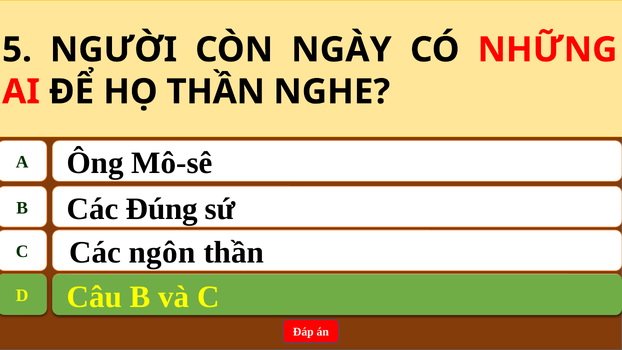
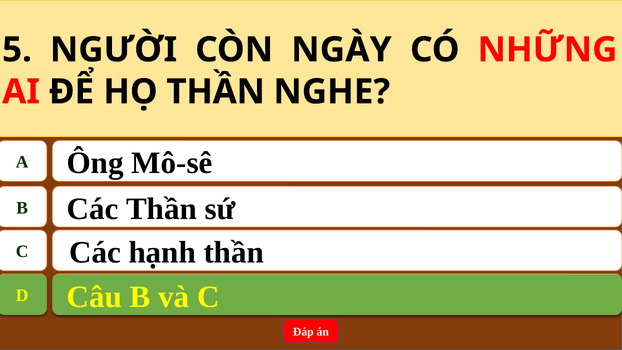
Các Đúng: Đúng -> Thần (162, 209)
ngôn: ngôn -> hạnh (162, 252)
